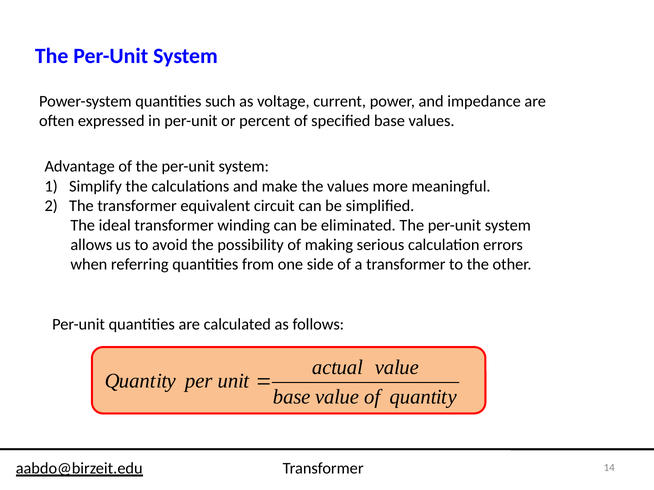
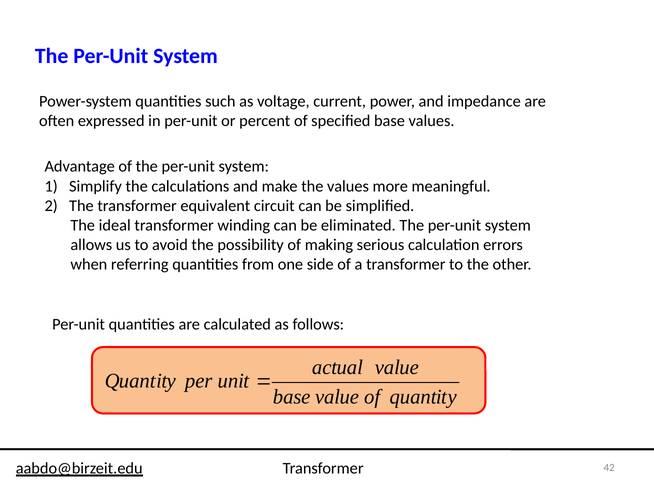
14: 14 -> 42 (609, 468)
